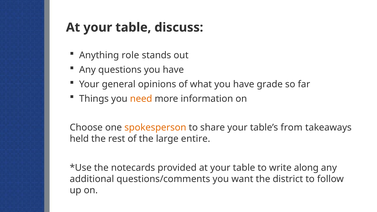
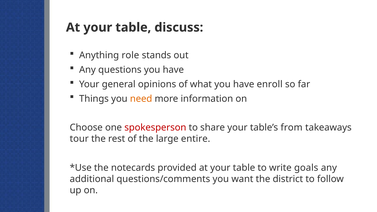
grade: grade -> enroll (270, 84)
spokesperson colour: orange -> red (155, 128)
held: held -> tour (79, 139)
along: along -> goals (306, 168)
